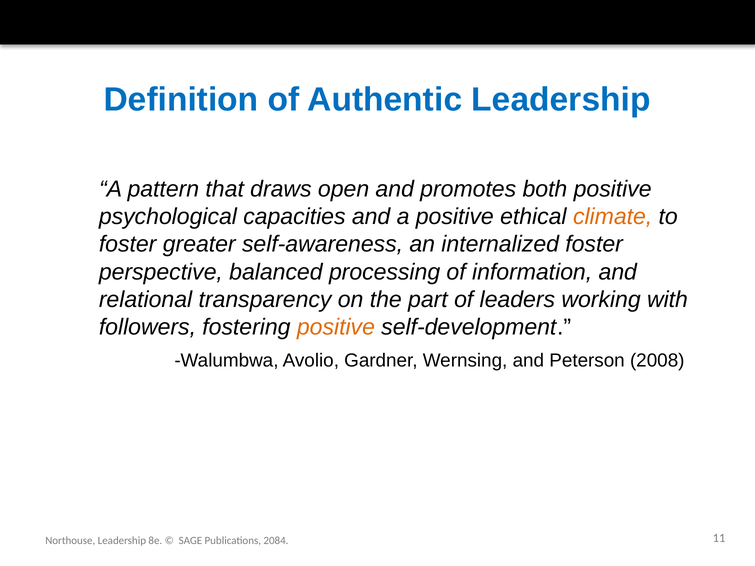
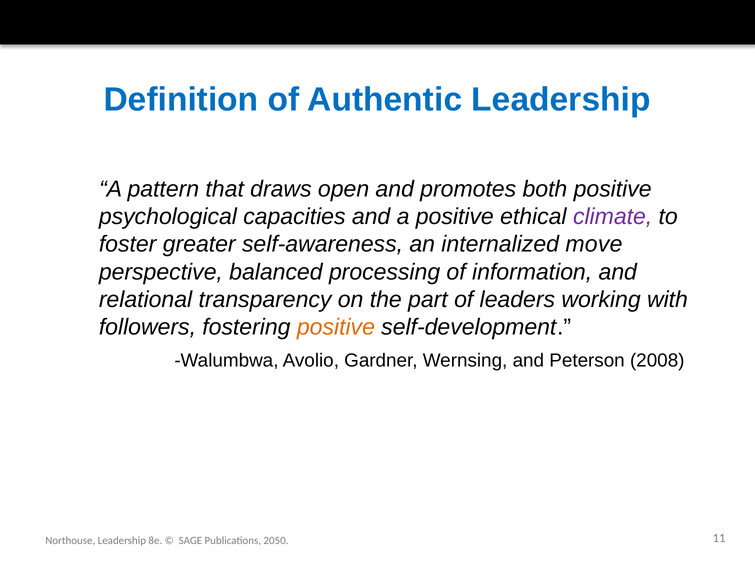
climate colour: orange -> purple (613, 217)
internalized foster: foster -> move (594, 244)
2084: 2084 -> 2050 (276, 541)
